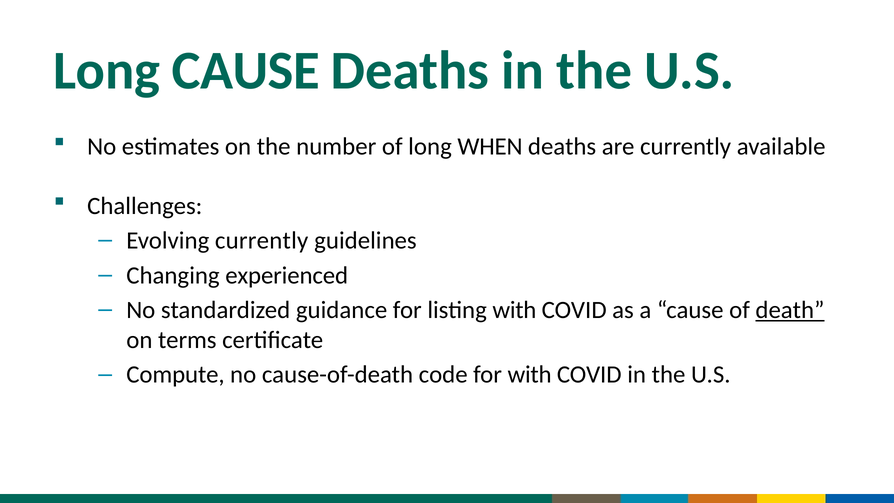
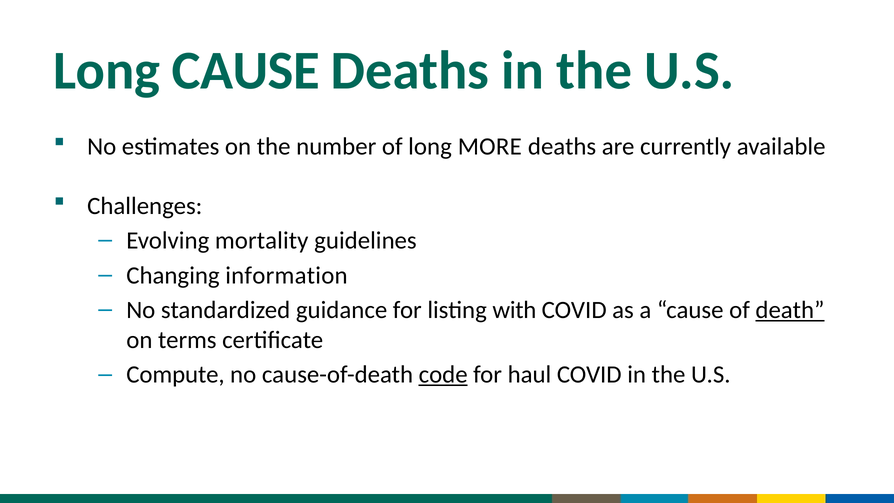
WHEN: WHEN -> MORE (490, 147)
Evolving currently: currently -> mortality (262, 241)
experienced: experienced -> information (286, 275)
code underline: none -> present (443, 375)
for with: with -> haul (529, 375)
